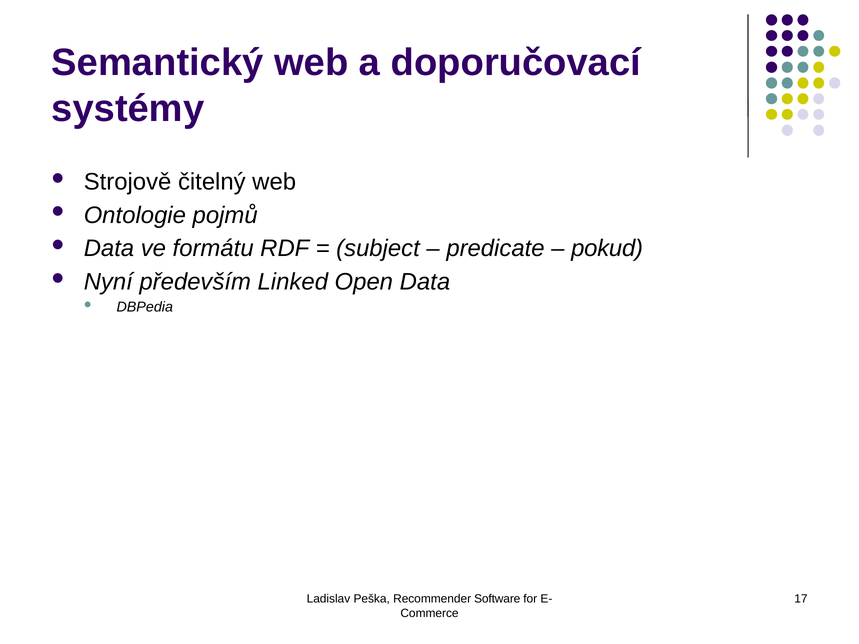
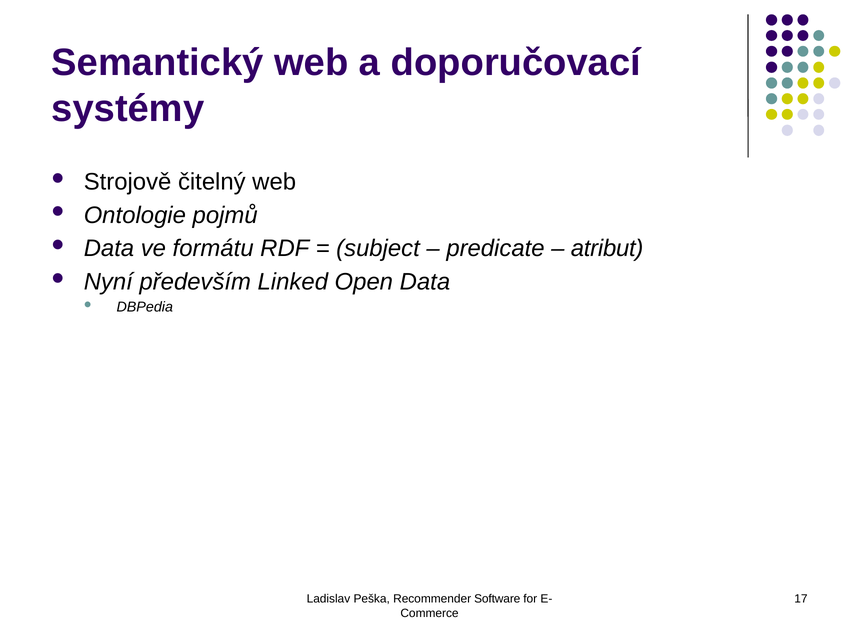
pokud: pokud -> atribut (607, 249)
